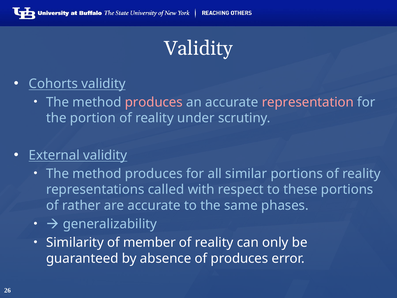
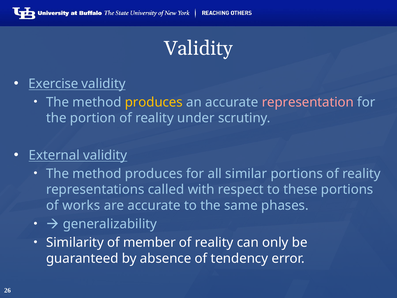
Cohorts: Cohorts -> Exercise (53, 84)
produces colour: pink -> yellow (154, 102)
rather: rather -> works (81, 205)
of produces: produces -> tendency (239, 258)
